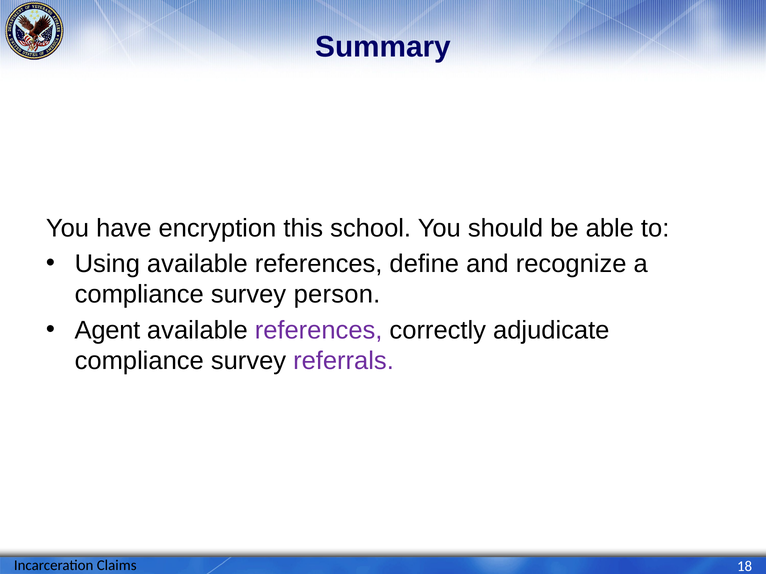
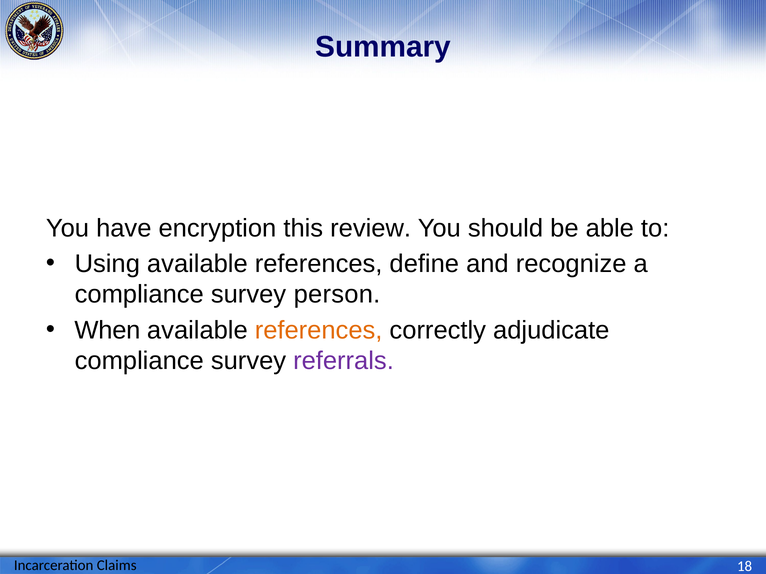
school: school -> review (371, 228)
Agent: Agent -> When (107, 331)
references colour: purple -> orange (319, 331)
